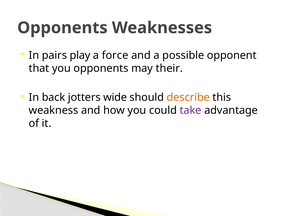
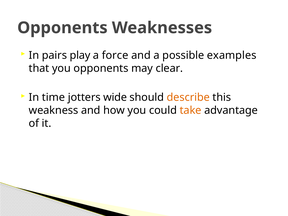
opponent: opponent -> examples (232, 55)
their: their -> clear (169, 68)
back: back -> time (53, 97)
take colour: purple -> orange (191, 110)
